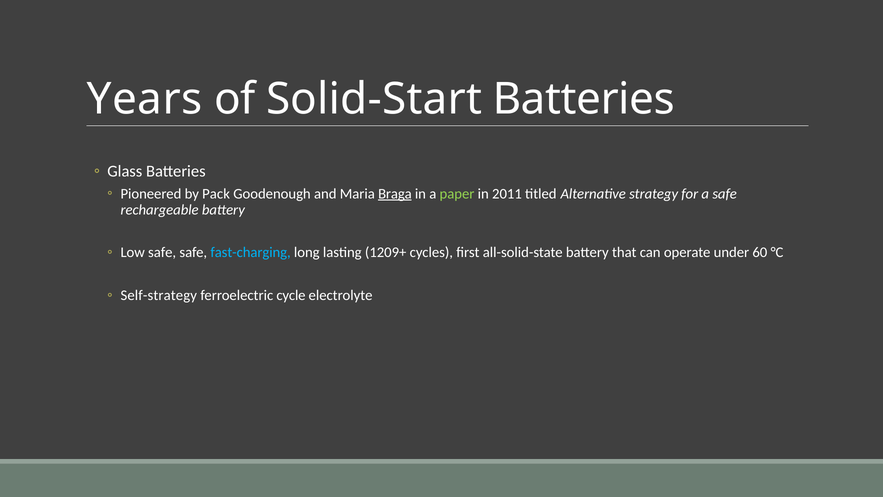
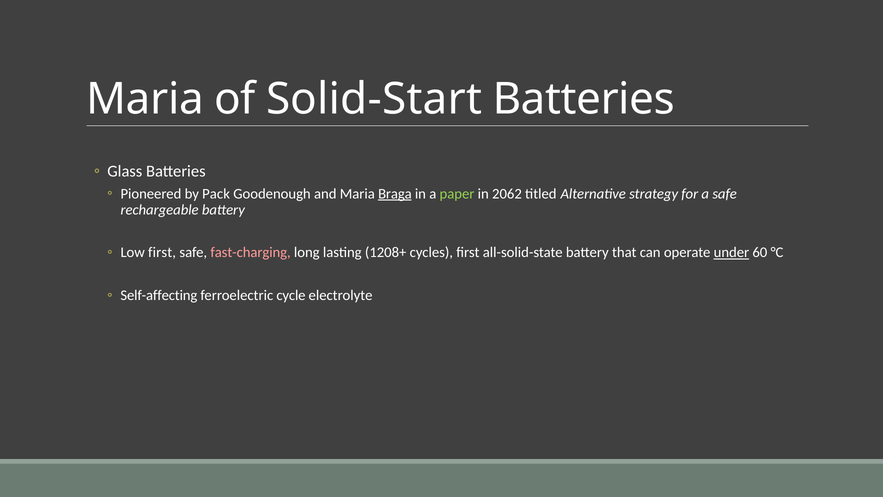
Years: Years -> Maria (145, 99)
2011: 2011 -> 2062 (507, 194)
Low safe: safe -> first (162, 252)
fast-charging colour: light blue -> pink (251, 252)
1209+: 1209+ -> 1208+ (386, 252)
under underline: none -> present (731, 252)
Self-strategy: Self-strategy -> Self-affecting (159, 295)
